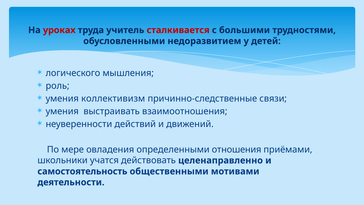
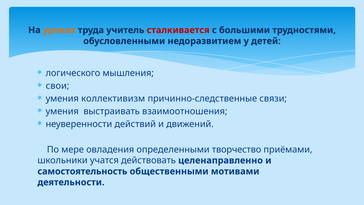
уроках colour: red -> orange (59, 30)
роль: роль -> свои (58, 86)
отношения: отношения -> творчество (237, 149)
